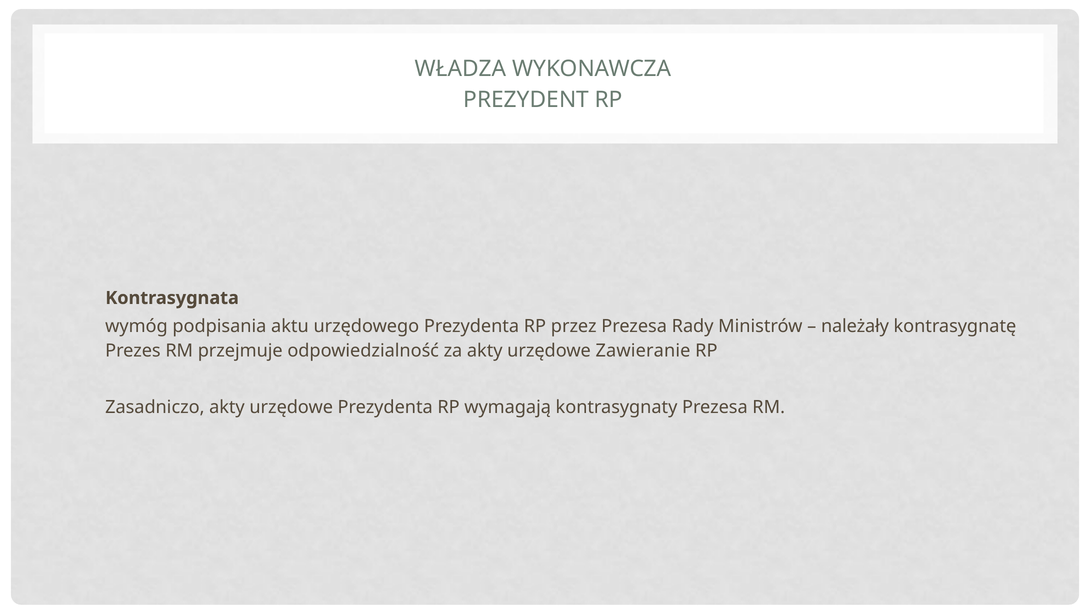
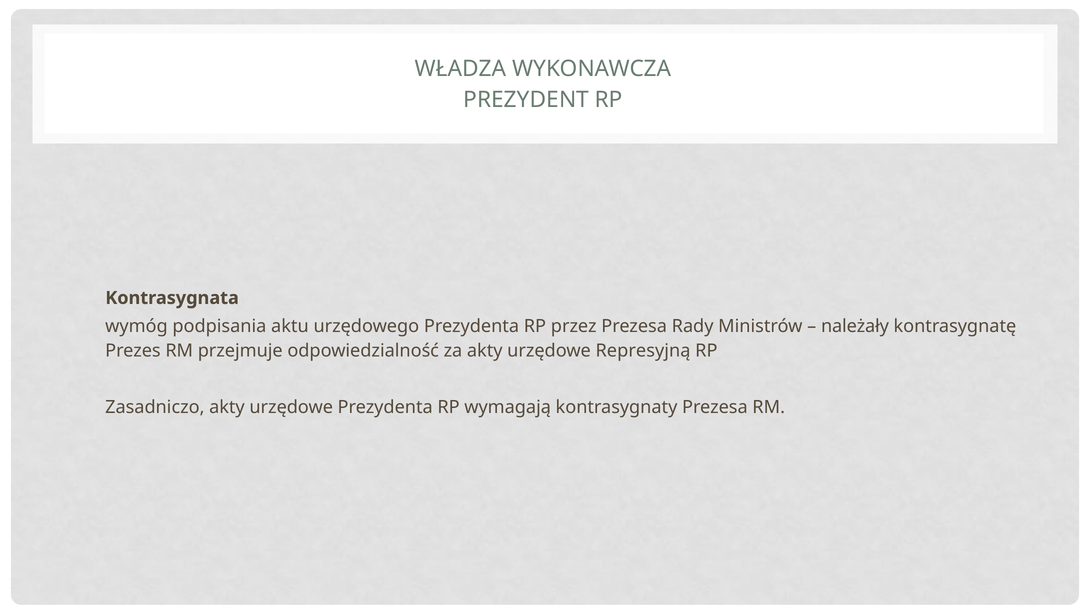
Zawieranie: Zawieranie -> Represyjną (643, 351)
